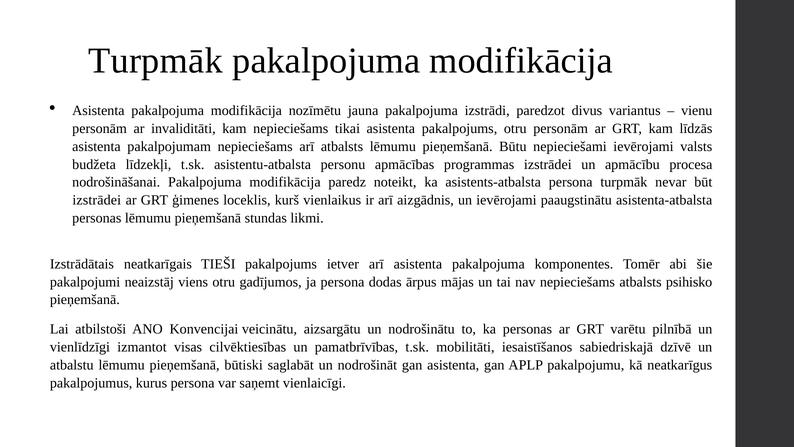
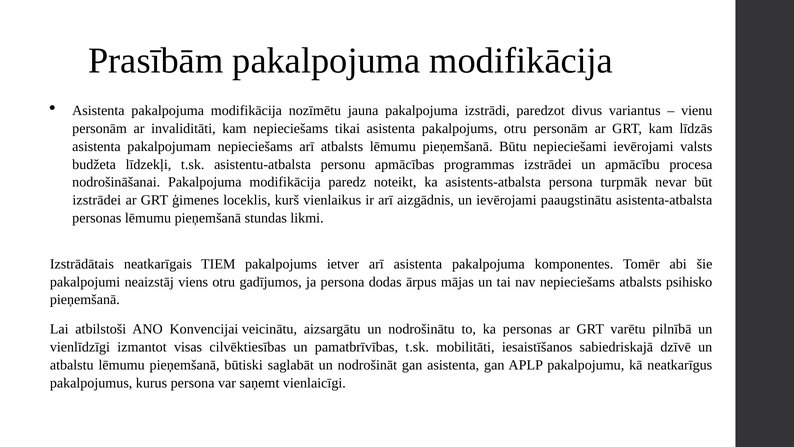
Turpmāk: Turpmāk -> Prasībām (156, 61)
TIEŠI: TIEŠI -> TIEM (218, 264)
